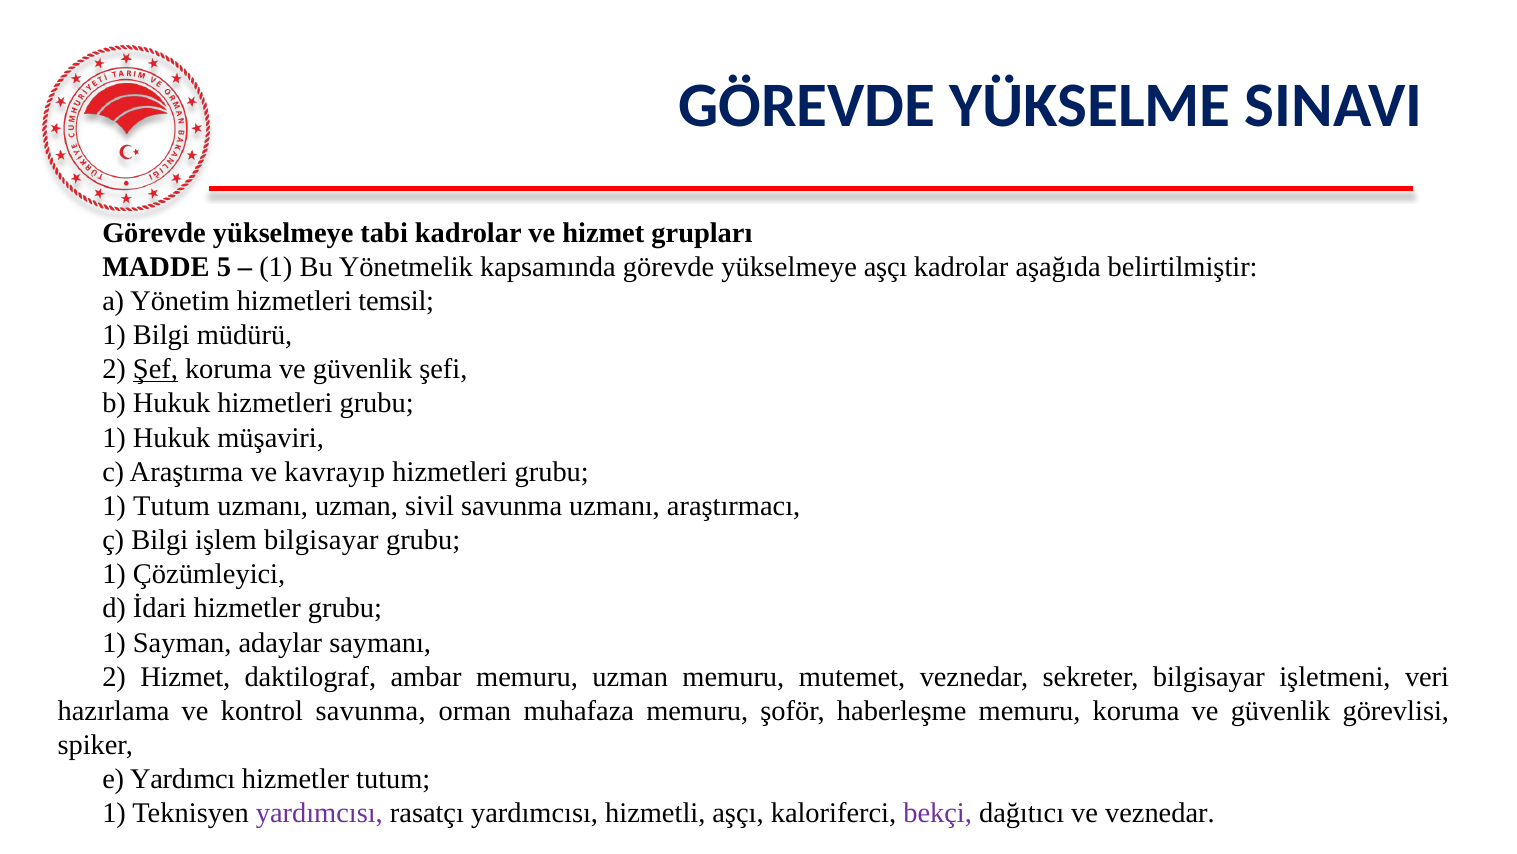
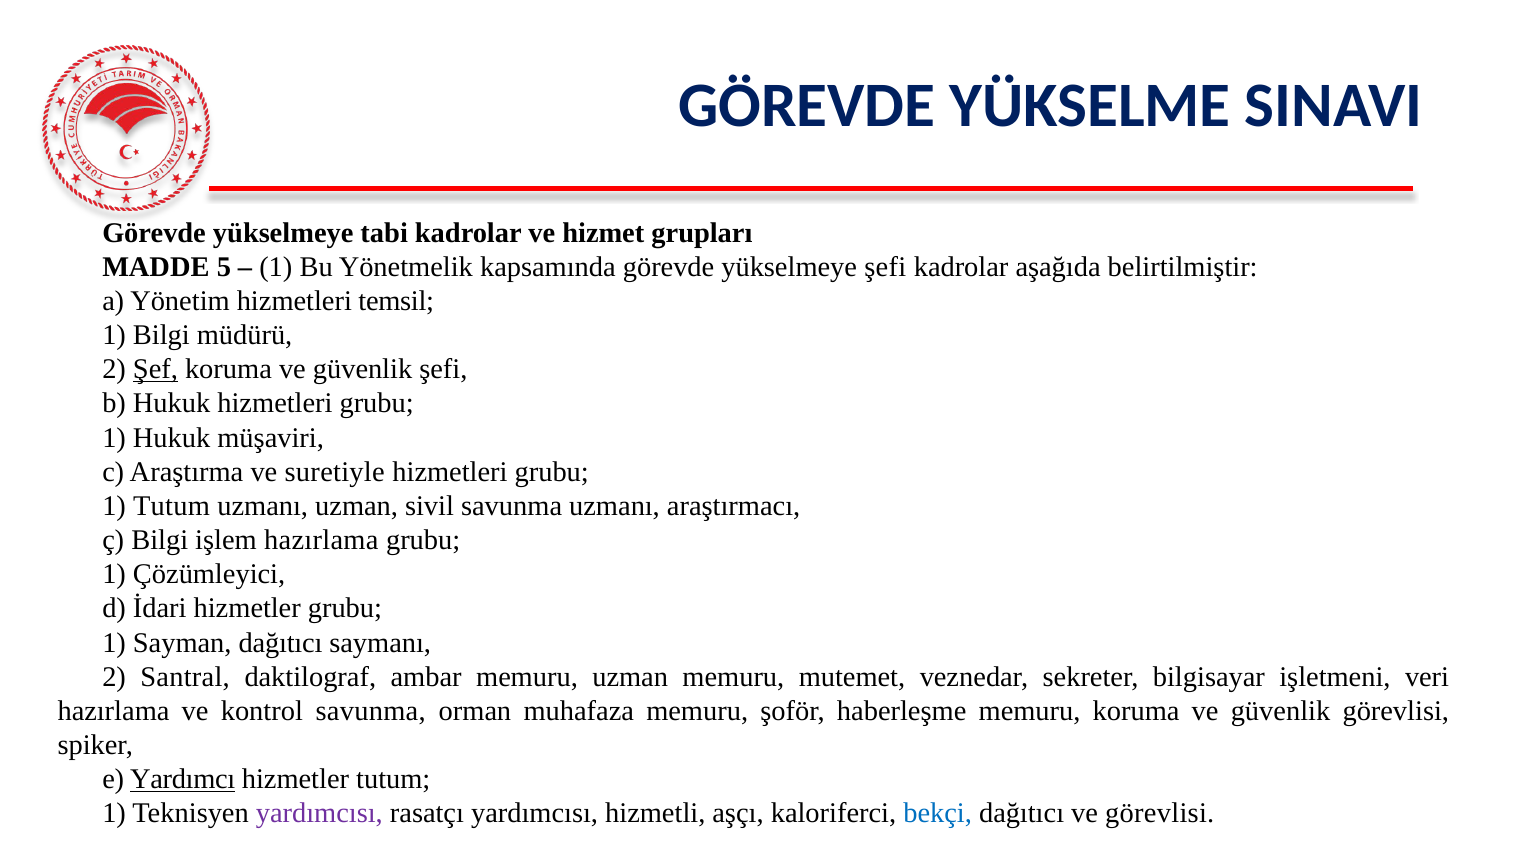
yükselmeye aşçı: aşçı -> şefi (885, 267)
kavrayıp: kavrayıp -> suretiyle (335, 471)
işlem bilgisayar: bilgisayar -> hazırlama (321, 540)
Sayman adaylar: adaylar -> dağıtıcı (281, 642)
2 Hizmet: Hizmet -> Santral (185, 676)
Yardımcı underline: none -> present (183, 779)
bekçi colour: purple -> blue (938, 813)
ve veznedar: veznedar -> görevlisi (1160, 813)
